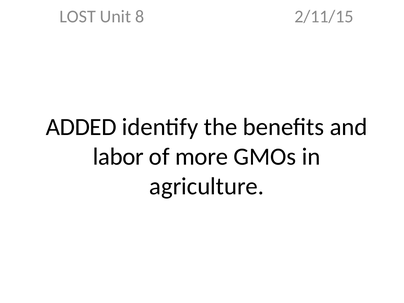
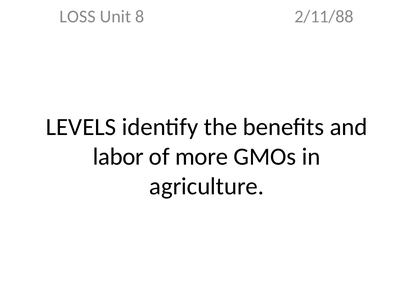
LOST: LOST -> LOSS (78, 17)
2/11/15: 2/11/15 -> 2/11/88 (324, 17)
ADDED: ADDED -> LEVELS (81, 127)
